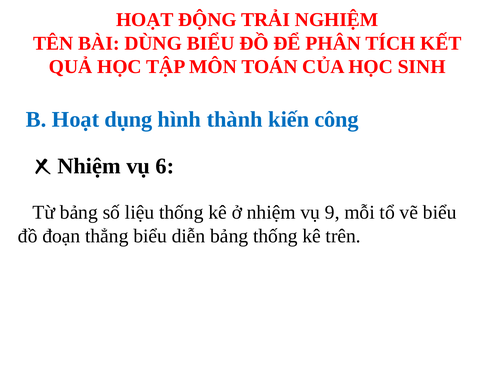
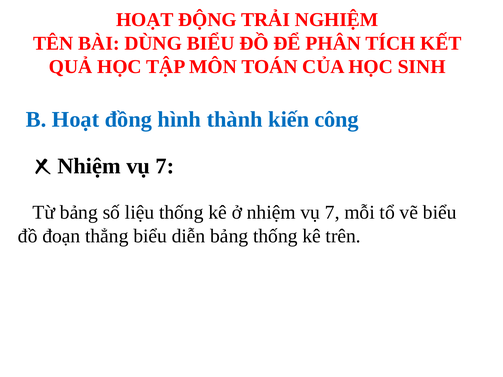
dụng: dụng -> đồng (128, 120)
6: 6 -> 7 (165, 166)
ở nhiệm vụ 9: 9 -> 7 (332, 213)
